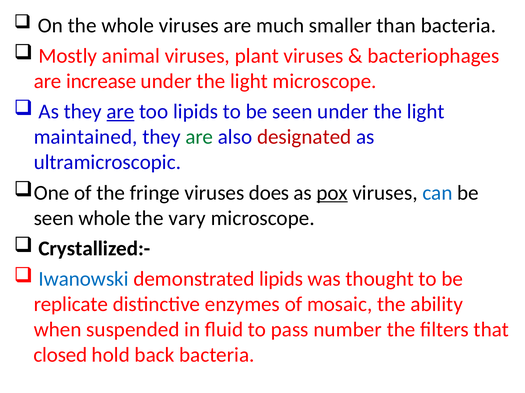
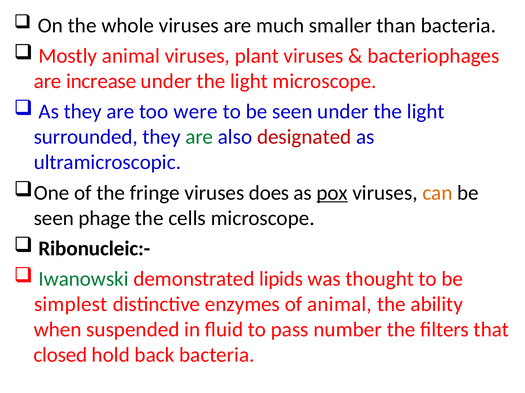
are underline: present -> none (120, 112)
too lipids: lipids -> were (195, 112)
maintained: maintained -> surrounded (86, 137)
can colour: blue -> orange (437, 193)
seen whole: whole -> phage (105, 219)
vary: vary -> cells (187, 219)
Crystallized:-: Crystallized:- -> Ribonucleic:- (94, 249)
Iwanowski colour: blue -> green (84, 279)
replicate: replicate -> simplest (71, 305)
of mosaic: mosaic -> animal (340, 305)
